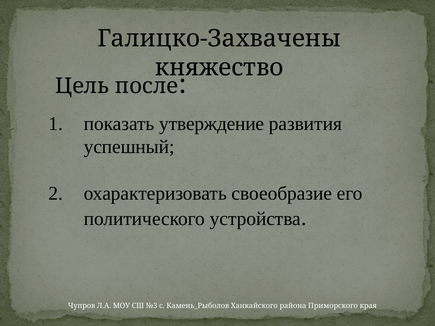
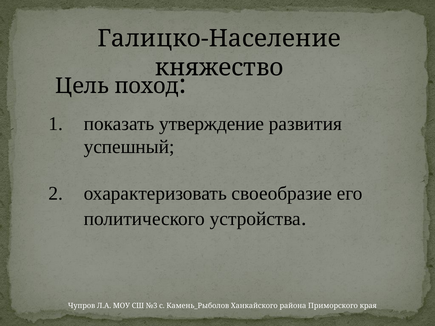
Галицко-Захвачены: Галицко-Захвачены -> Галицко-Население (219, 39)
после: после -> поход (147, 86)
